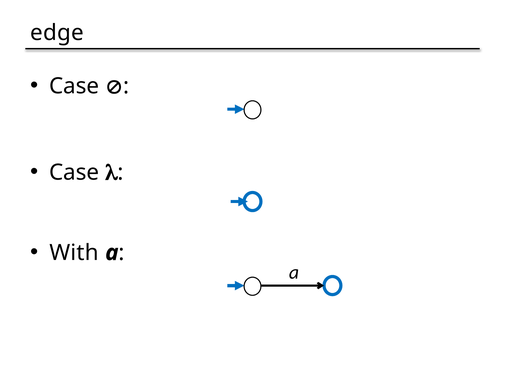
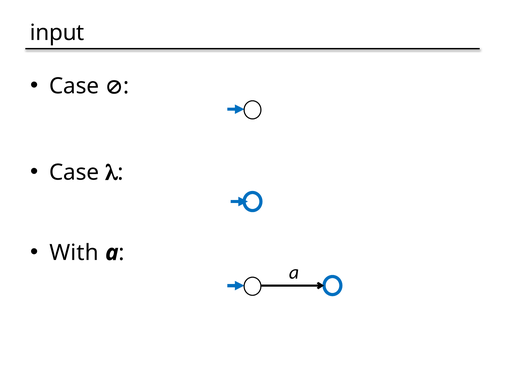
edge: edge -> input (57, 33)
